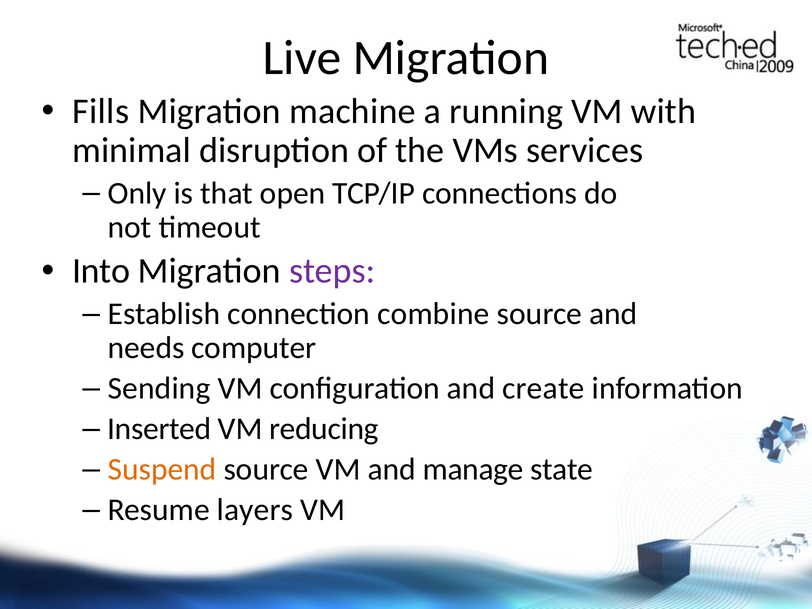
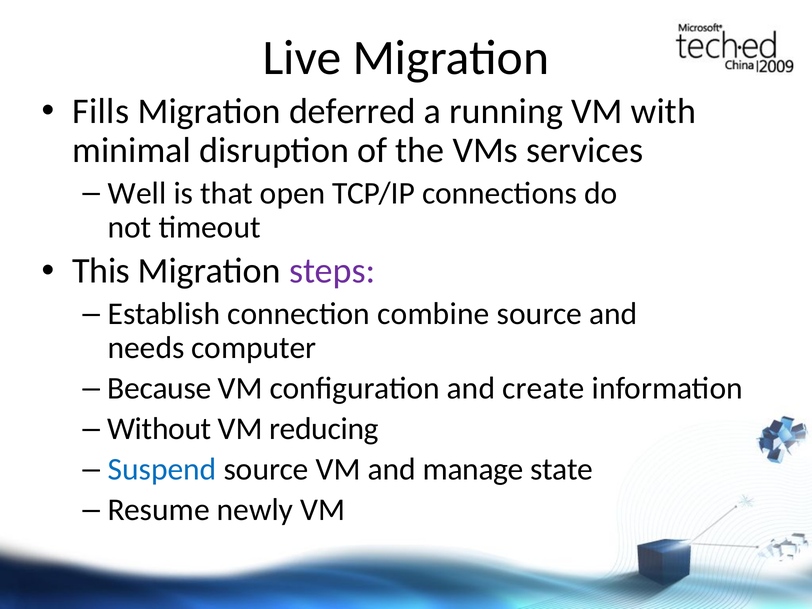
machine: machine -> deferred (353, 111)
Only: Only -> Well (137, 193)
Into: Into -> This (101, 271)
Sending: Sending -> Because (159, 389)
Inserted: Inserted -> Without (159, 429)
Suspend colour: orange -> blue (162, 469)
layers: layers -> newly (255, 510)
